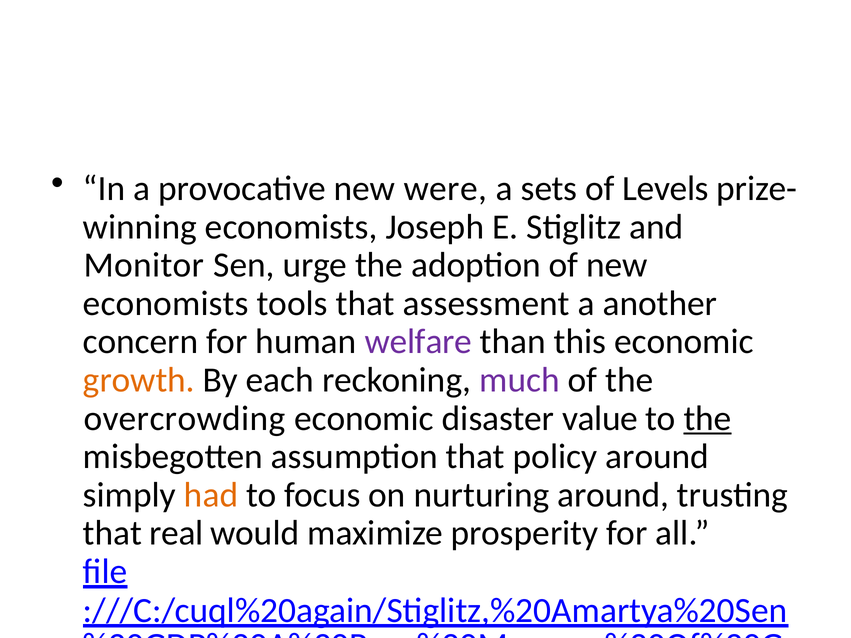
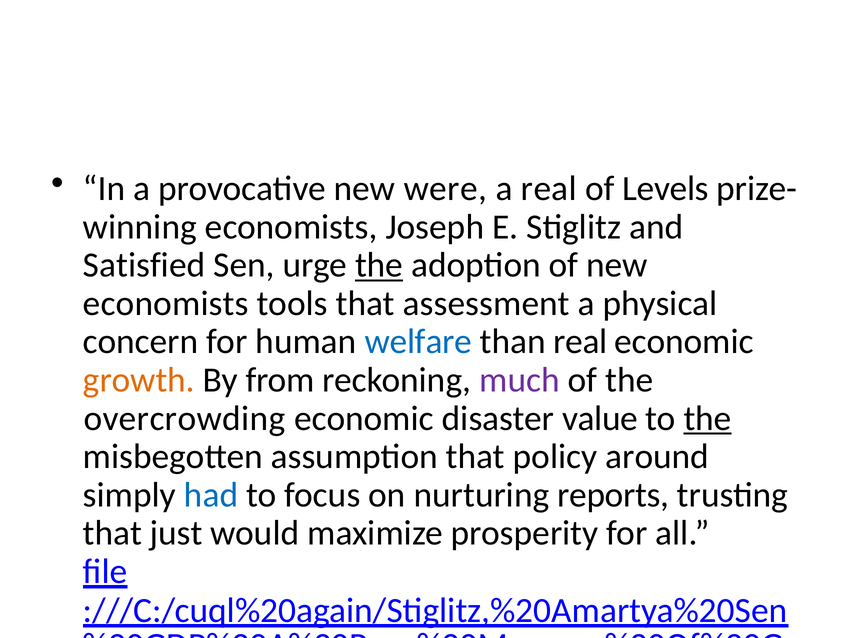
a sets: sets -> real (549, 189)
Monitor: Monitor -> Satisfied (144, 265)
the underline: none -> present (379, 265)
another: another -> physical (660, 304)
welfare colour: purple -> blue (418, 342)
than this: this -> real (580, 342)
each: each -> from (280, 380)
had colour: orange -> blue (211, 495)
nurturing around: around -> reports (613, 495)
real: real -> just (176, 533)
